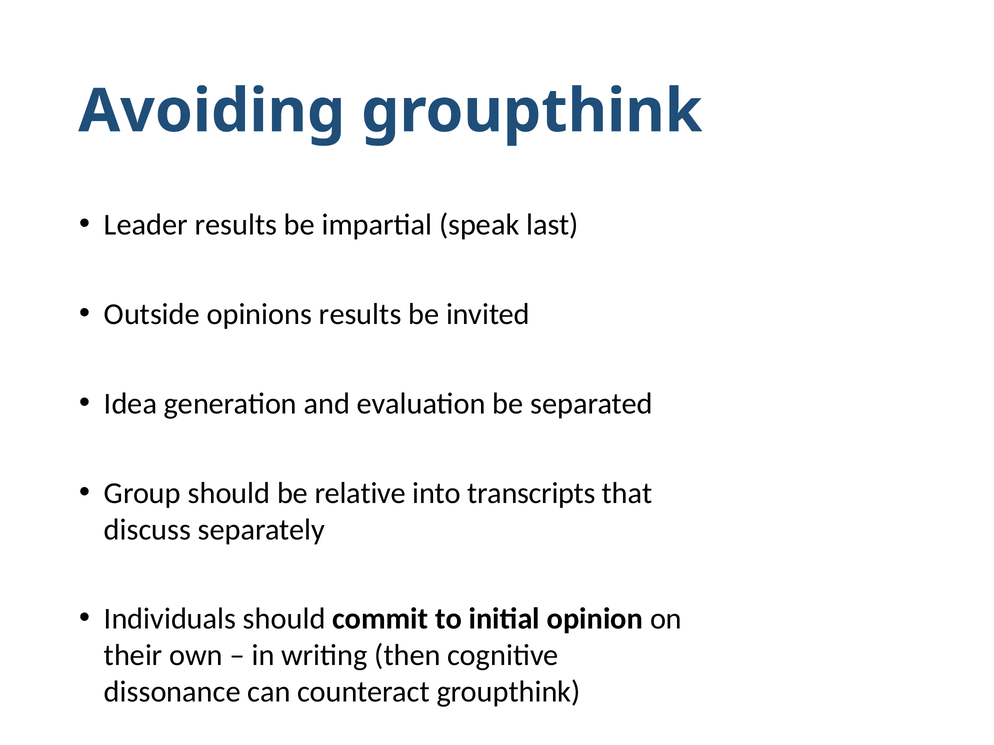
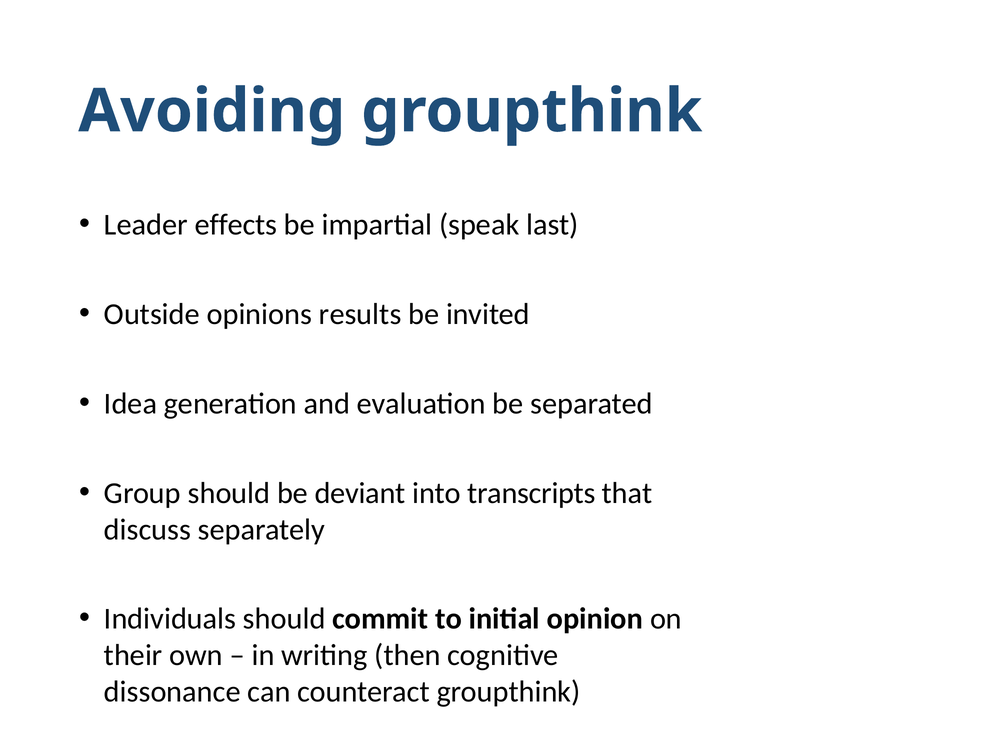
Leader results: results -> effects (236, 225)
relative: relative -> deviant (360, 493)
